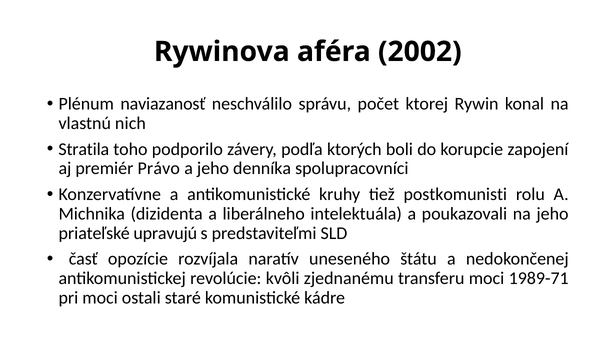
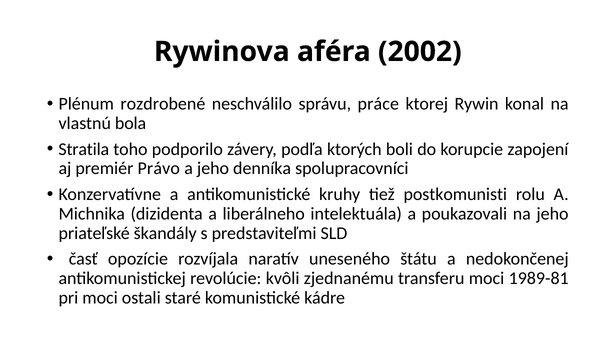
naviazanosť: naviazanosť -> rozdrobené (163, 104)
počet: počet -> práce (378, 104)
nich: nich -> bola (131, 124)
upravujú: upravujú -> škandály (165, 233)
1989-71: 1989-71 -> 1989-81 (539, 279)
